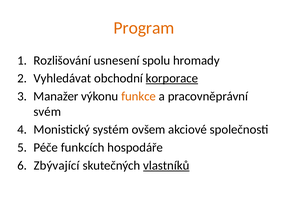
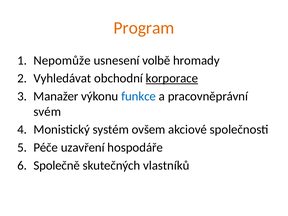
Rozlišování: Rozlišování -> Nepomůže (62, 60)
spolu: spolu -> volbě (156, 60)
funkce colour: orange -> blue (139, 96)
funkcích: funkcích -> uzavření (83, 147)
Zbývající: Zbývající -> Společně (57, 165)
vlastníků underline: present -> none (166, 165)
